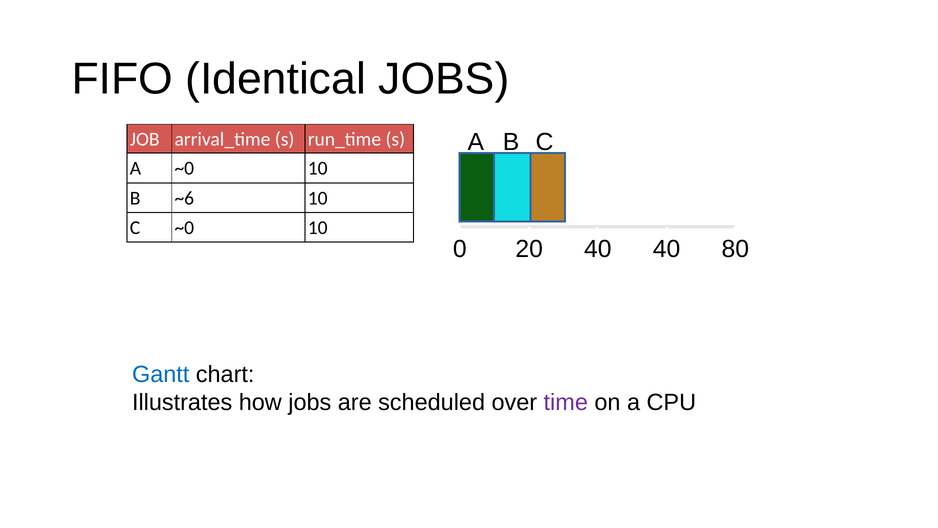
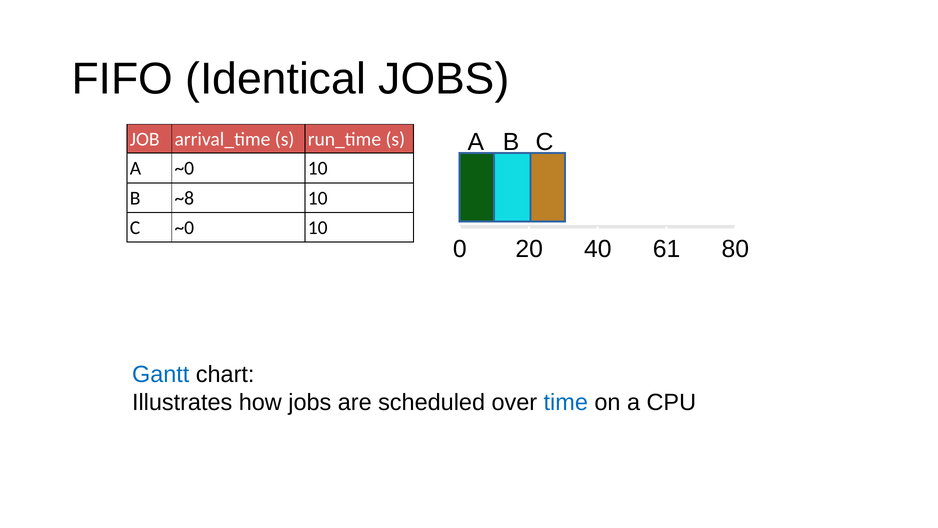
~6: ~6 -> ~8 (184, 198)
40 40: 40 -> 61 (667, 249)
time colour: purple -> blue (566, 402)
